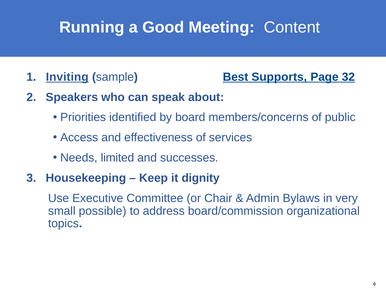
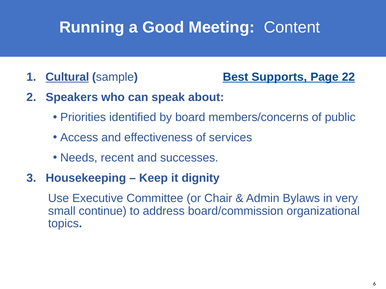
Inviting: Inviting -> Cultural (67, 77)
32: 32 -> 22 (348, 77)
limited: limited -> recent (117, 158)
possible: possible -> continue (103, 211)
